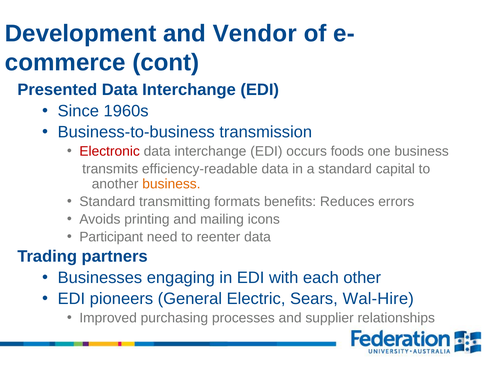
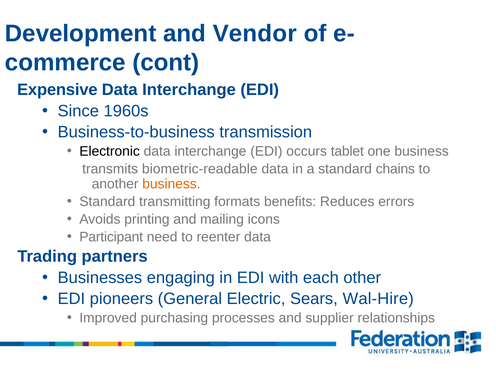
Presented: Presented -> Expensive (57, 90)
Electronic colour: red -> black (110, 151)
foods: foods -> tablet (347, 151)
efficiency-readable: efficiency-readable -> biometric-readable (200, 169)
capital: capital -> chains (395, 169)
